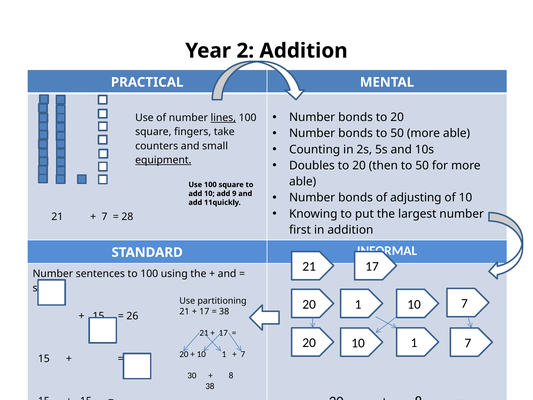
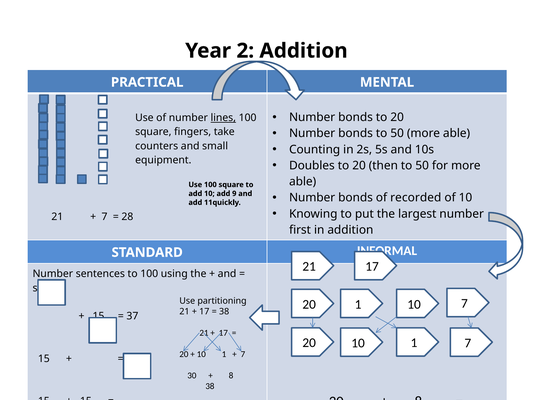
equipment underline: present -> none (163, 160)
adjusting: adjusting -> recorded (416, 198)
26: 26 -> 37 (132, 316)
